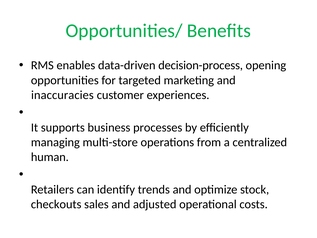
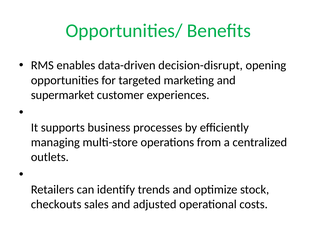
decision-process: decision-process -> decision-disrupt (201, 65)
inaccuracies: inaccuracies -> supermarket (63, 95)
human: human -> outlets (50, 157)
